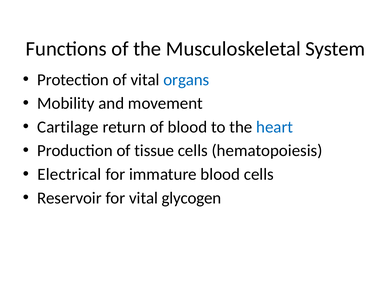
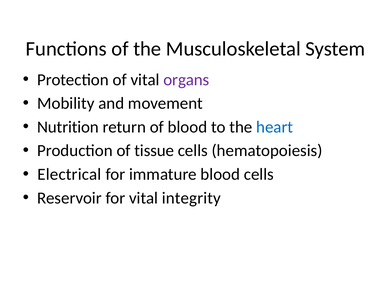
organs colour: blue -> purple (186, 80)
Cartilage: Cartilage -> Nutrition (68, 127)
glycogen: glycogen -> integrity (191, 199)
